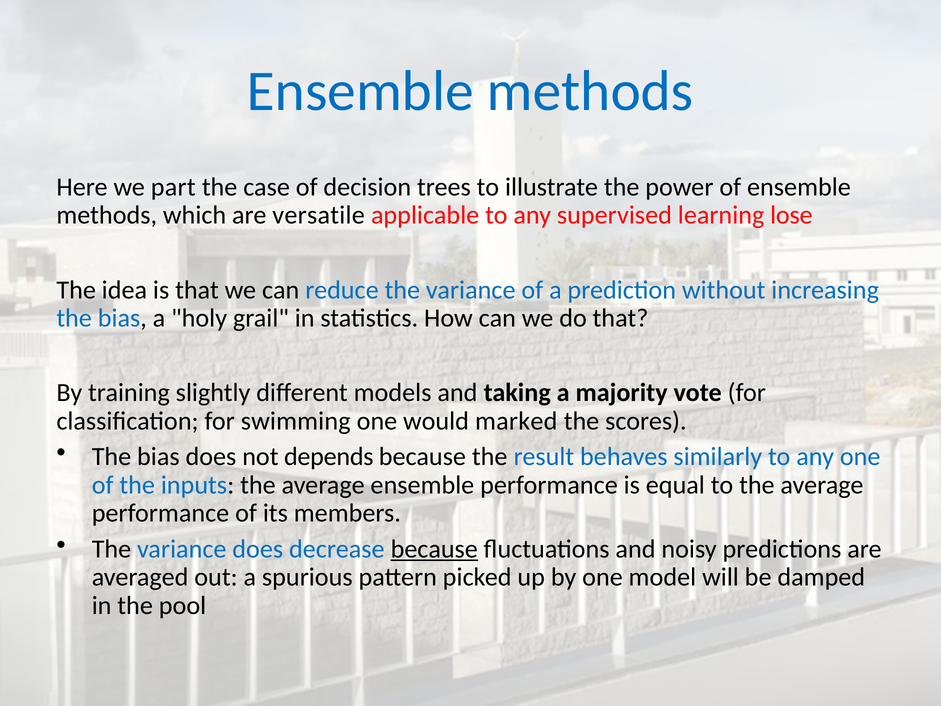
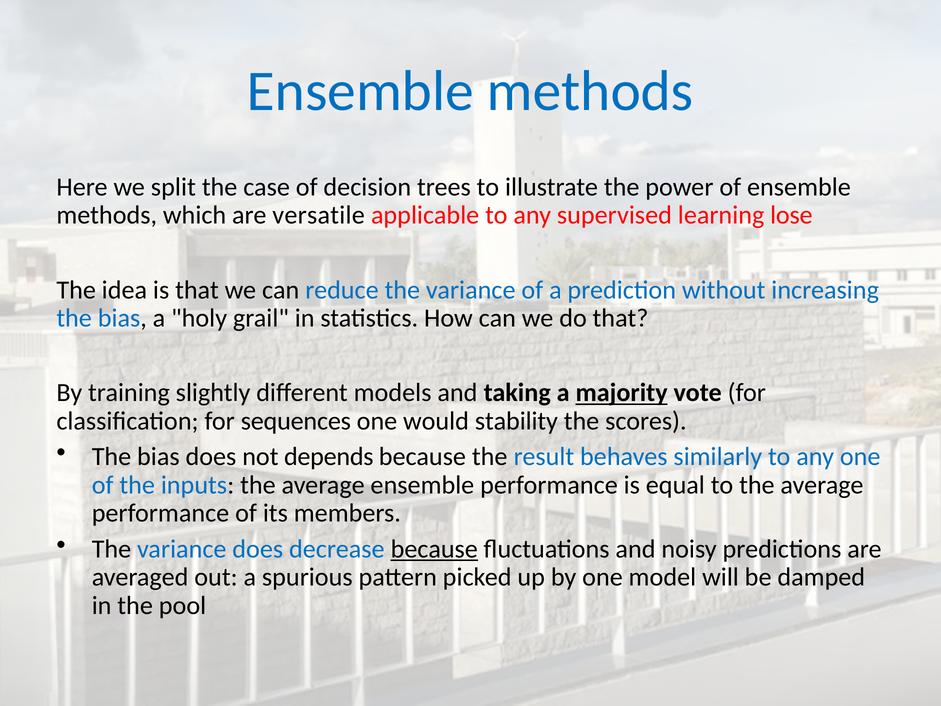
part: part -> split (173, 187)
majority underline: none -> present (622, 393)
swimming: swimming -> sequences (296, 421)
marked: marked -> stability (516, 421)
